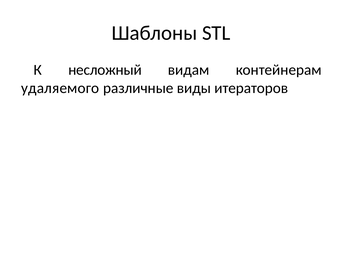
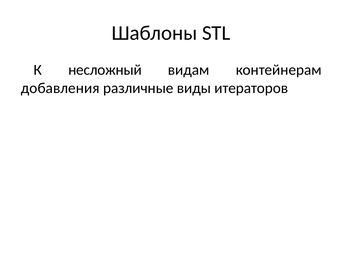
удаляемого: удаляемого -> добавления (60, 88)
